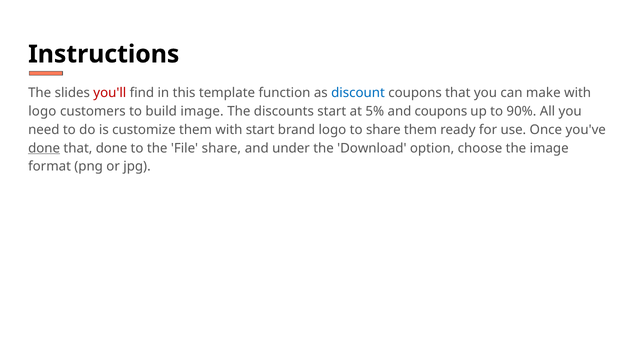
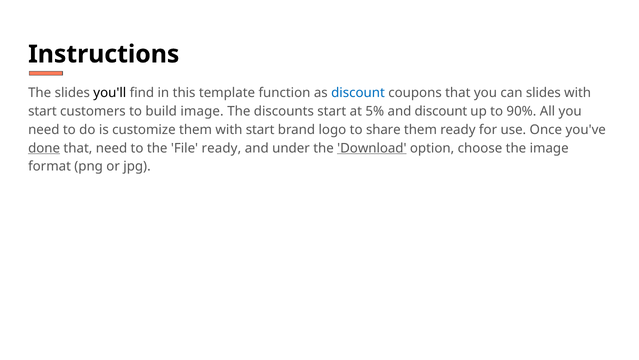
you'll colour: red -> black (110, 93)
can make: make -> slides (543, 93)
logo: logo -> start (42, 111)
and coupons: coupons -> discount (441, 111)
that done: done -> need (112, 148)
File share: share -> ready (221, 148)
Download underline: none -> present (372, 148)
